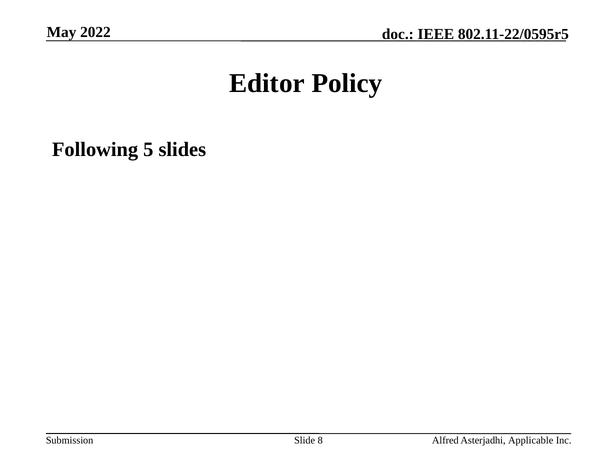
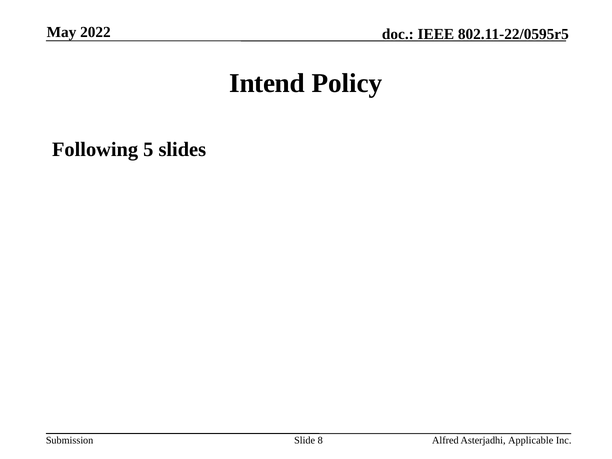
Editor: Editor -> Intend (267, 83)
